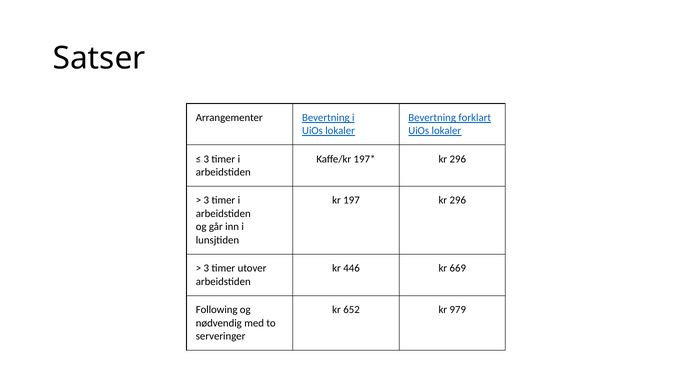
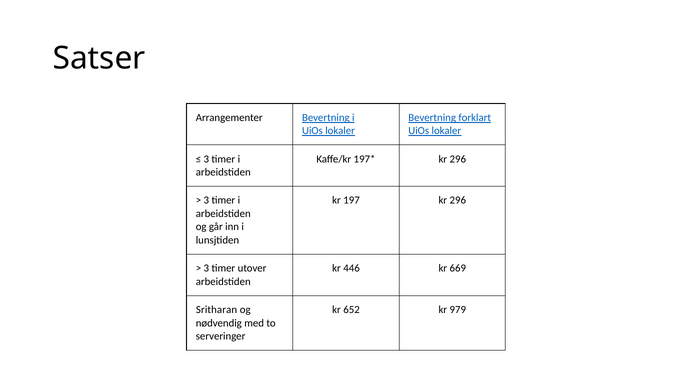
Following: Following -> Sritharan (217, 310)
